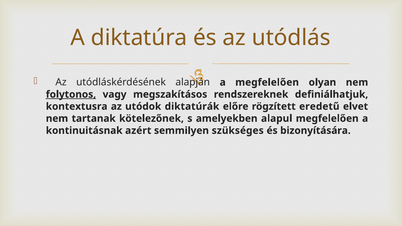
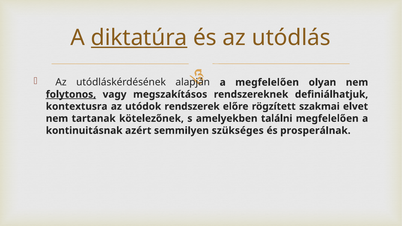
diktatúra underline: none -> present (139, 38)
diktatúrák: diktatúrák -> rendszerek (192, 106)
eredetű: eredetű -> szakmai (319, 106)
alapul: alapul -> találni (277, 119)
bizonyítására: bizonyítására -> prosperálnak (315, 131)
